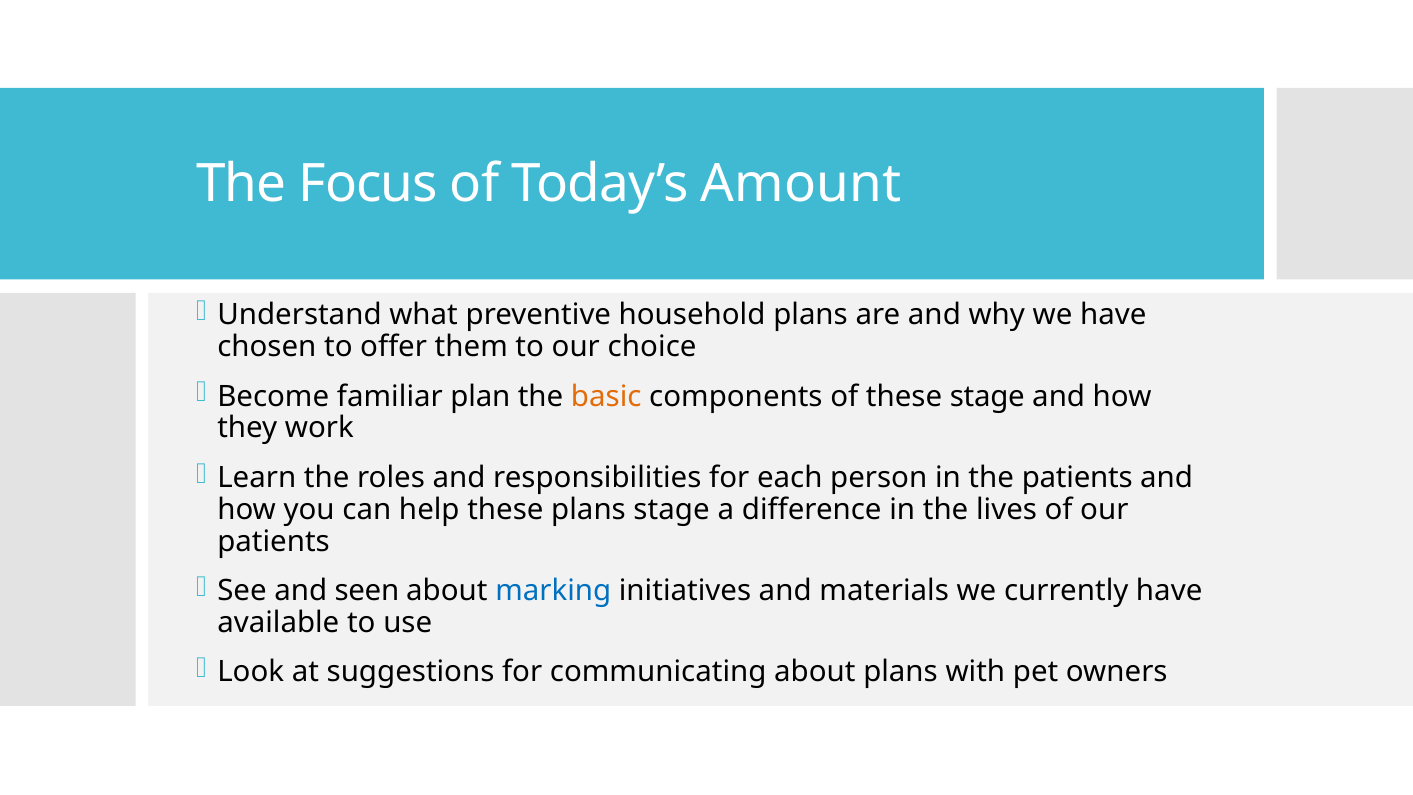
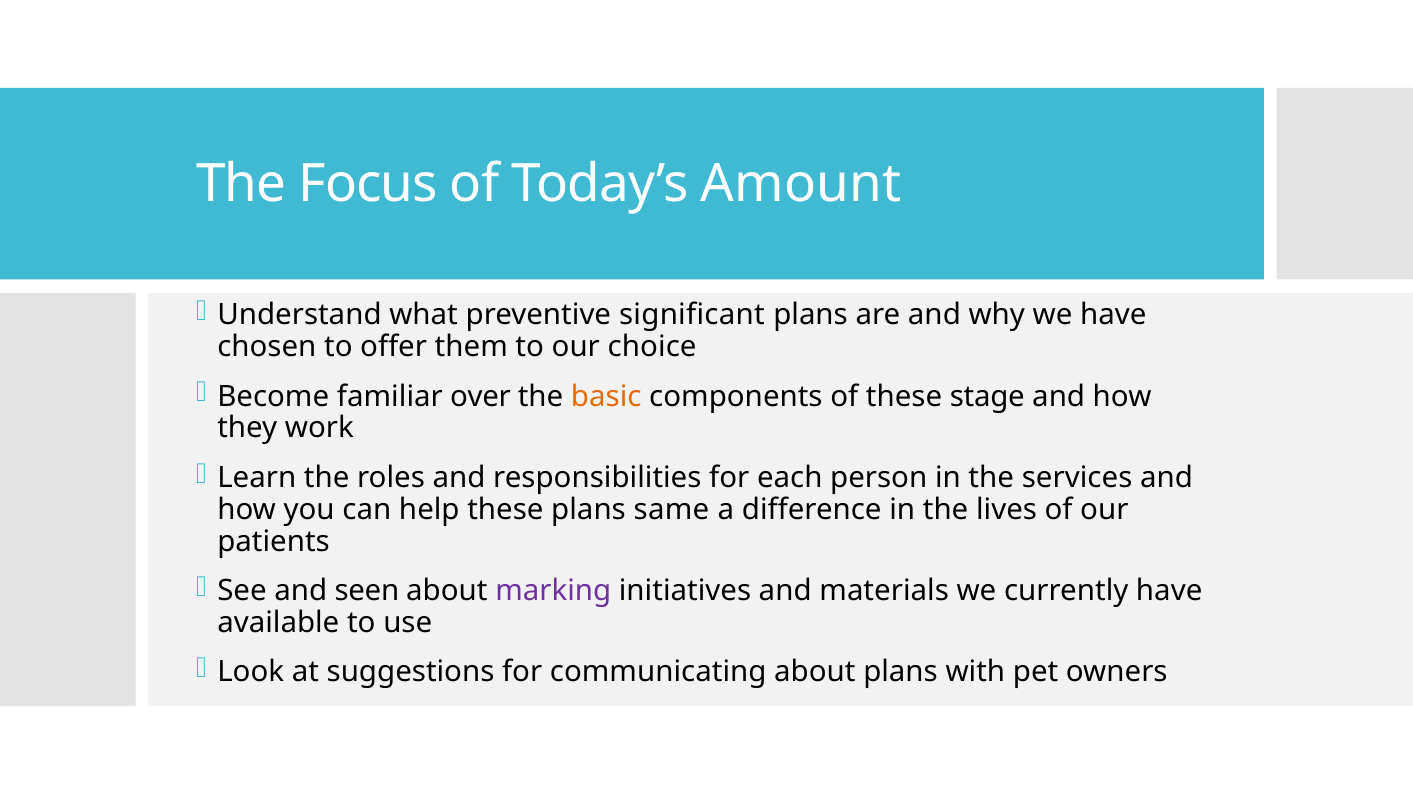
household: household -> significant (692, 315)
plan: plan -> over (480, 396)
the patients: patients -> services (1077, 478)
plans stage: stage -> same (672, 509)
marking colour: blue -> purple (553, 591)
